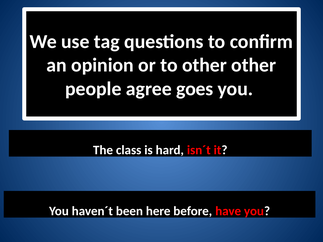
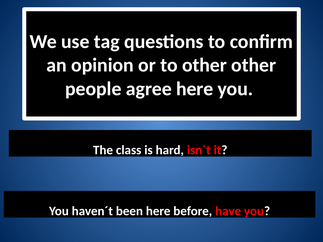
agree goes: goes -> here (195, 89)
